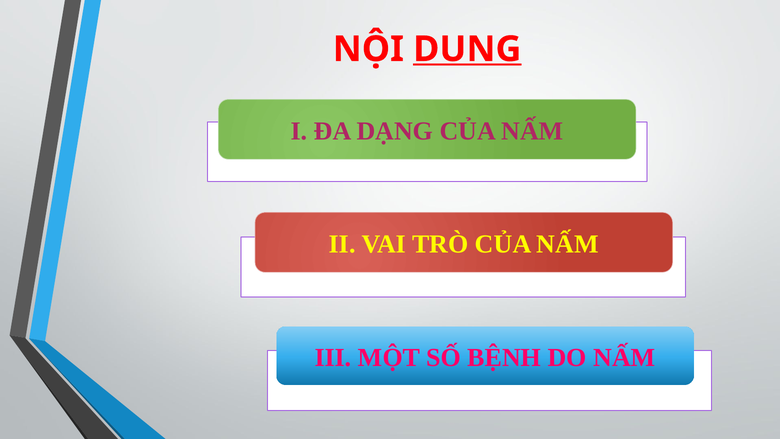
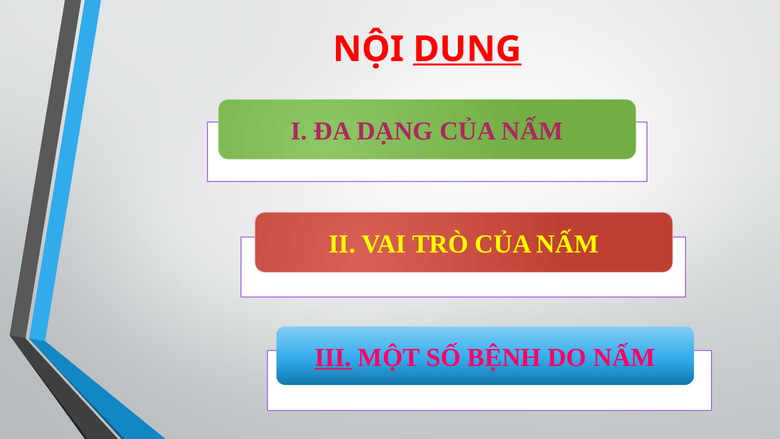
III underline: none -> present (333, 357)
